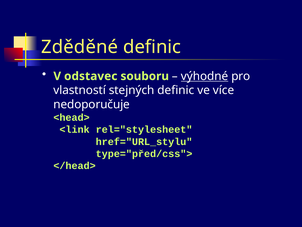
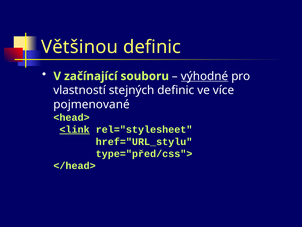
Zděděné: Zděděné -> Většinou (80, 47)
odstavec: odstavec -> začínající (91, 76)
nedoporučuje: nedoporučuje -> pojmenované (92, 104)
<link underline: none -> present (75, 129)
